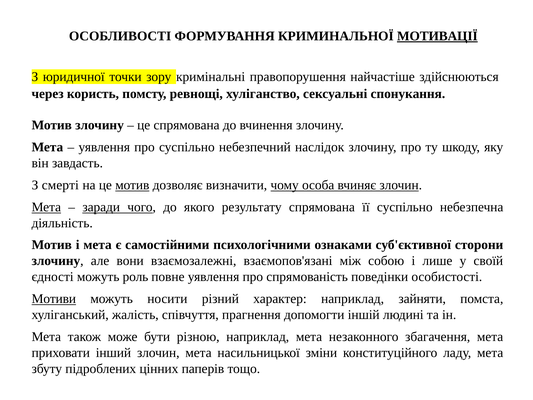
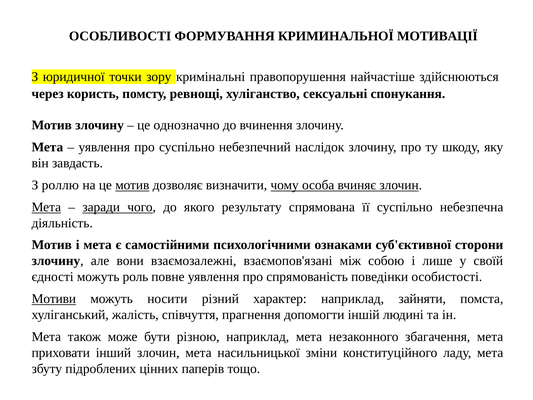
МОТИВАЦІЇ underline: present -> none (437, 36)
це спрямована: спрямована -> однозначно (187, 125)
смерті: смерті -> роллю (60, 185)
